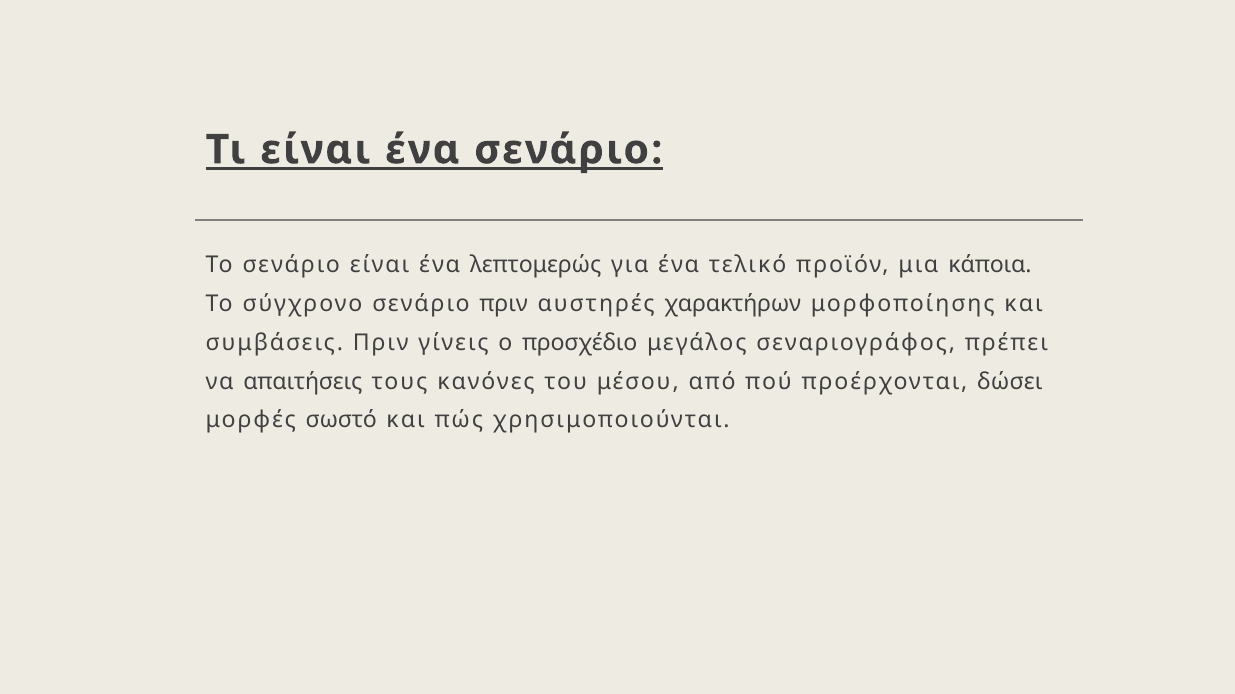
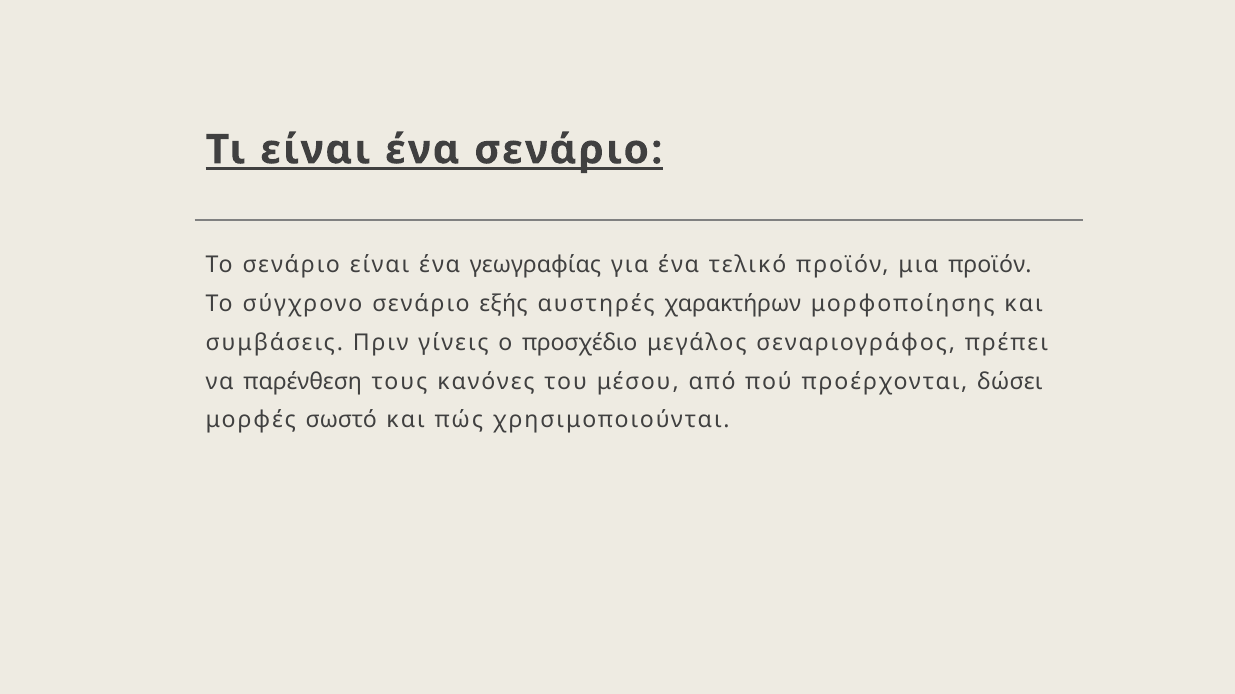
λεπτομερώς: λεπτομερώς -> γεωγραφίας (536, 265)
μια κάποια: κάποια -> προϊόν (990, 265)
σενάριο πριν: πριν -> εξής (504, 304)
απαιτήσεις: απαιτήσεις -> παρένθεση (303, 382)
